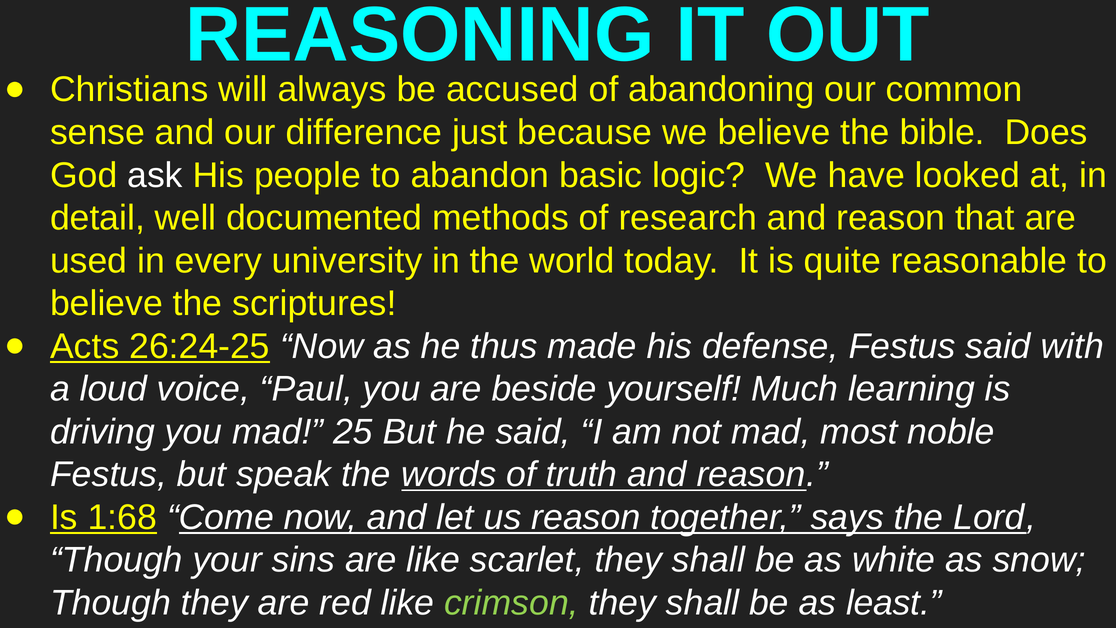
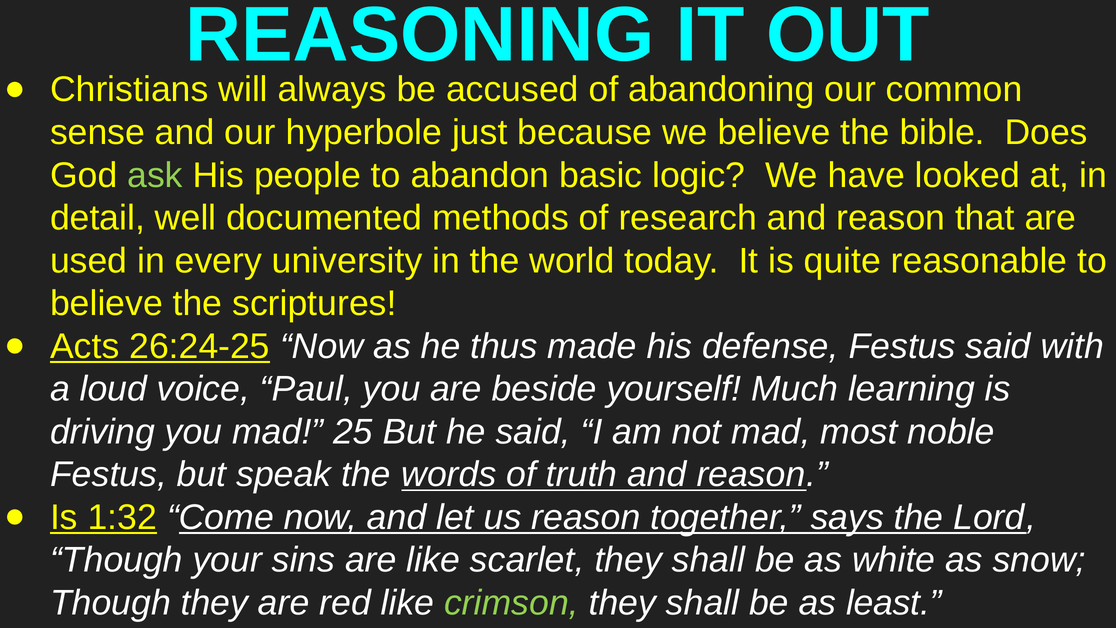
difference: difference -> hyperbole (364, 132)
ask colour: white -> light green (155, 175)
1:68: 1:68 -> 1:32 (122, 517)
